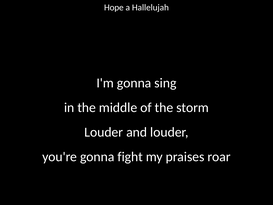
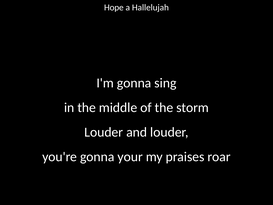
fight: fight -> your (130, 157)
